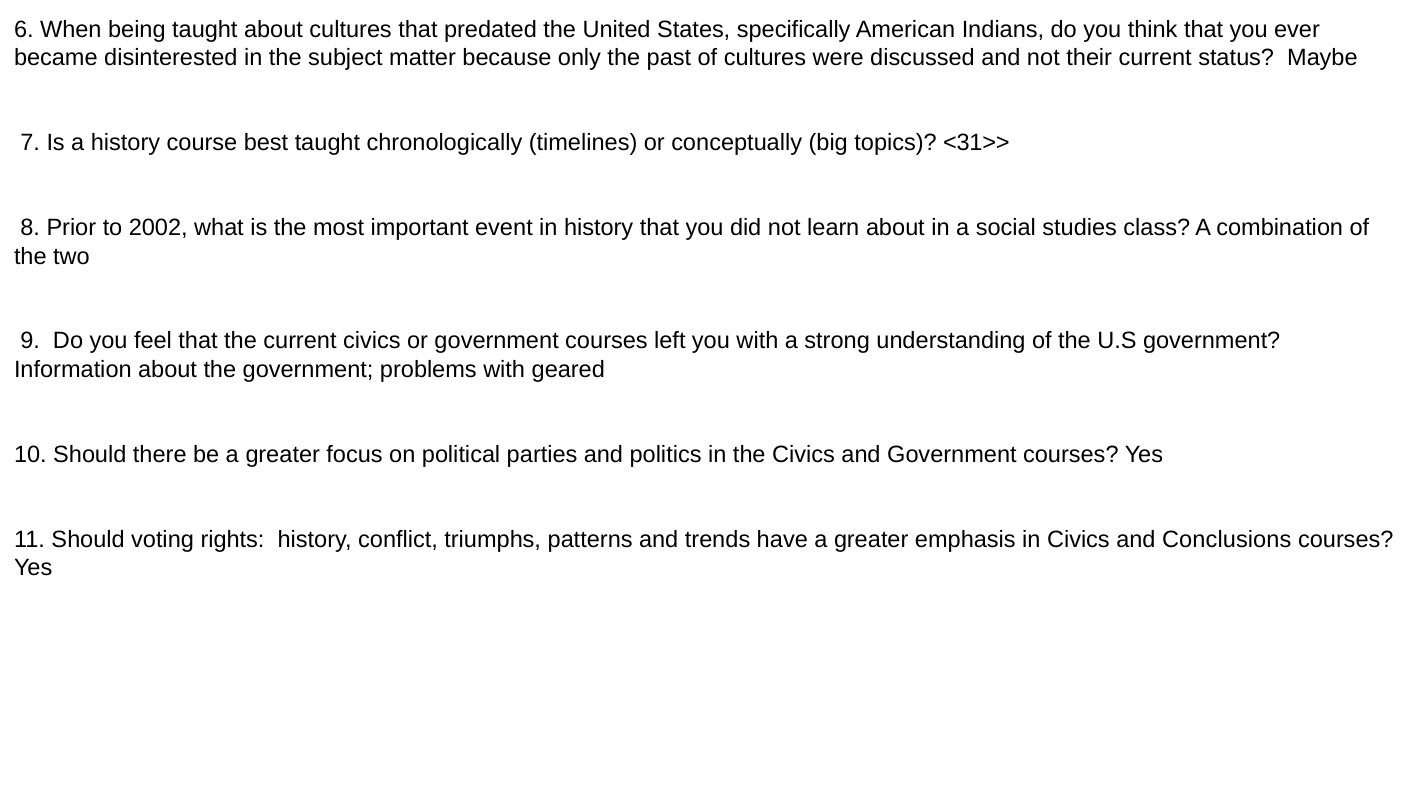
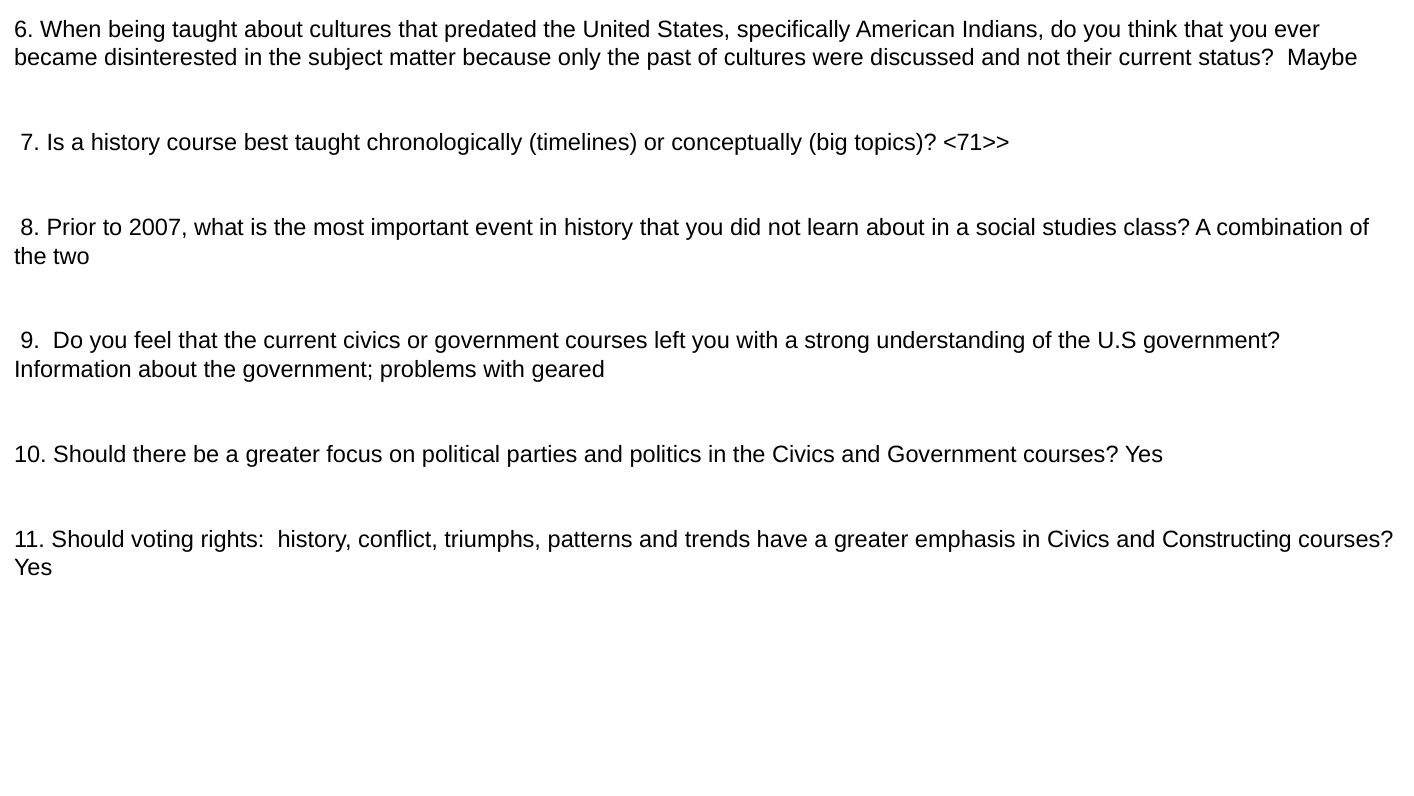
<31>>: <31>> -> <71>> (976, 143)
2002: 2002 -> 2007 (158, 228)
Conclusions: Conclusions -> Constructing (1227, 539)
